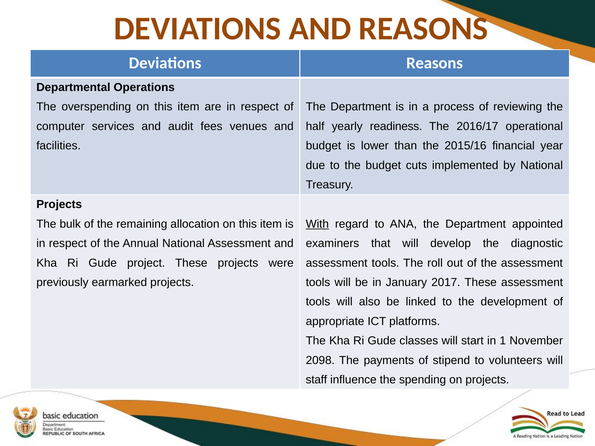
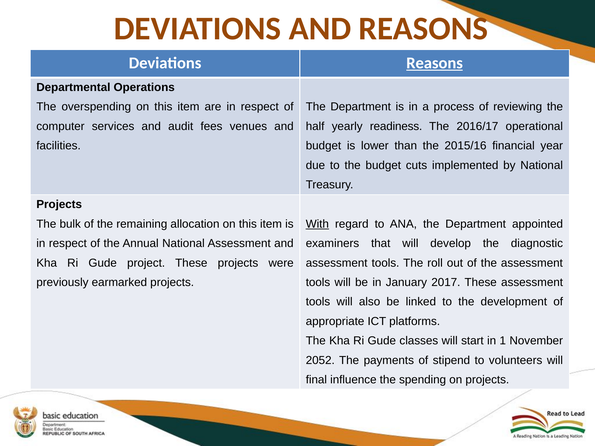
Reasons underline: none -> present (435, 63)
2098: 2098 -> 2052 (320, 360)
staff: staff -> final (316, 380)
